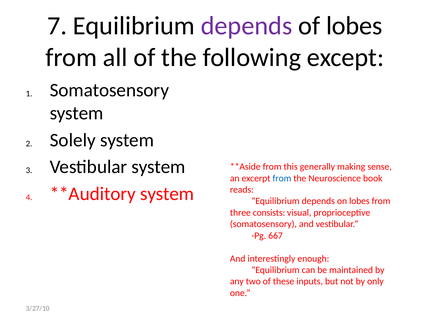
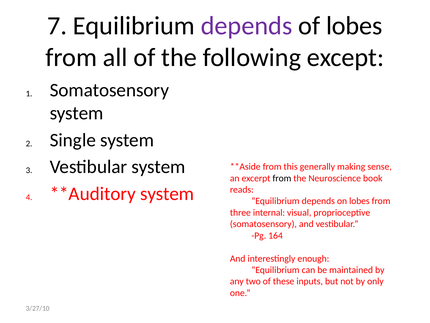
Solely: Solely -> Single (73, 140)
from colour: blue -> black (282, 178)
consists: consists -> internal (269, 212)
667: 667 -> 164 (276, 235)
